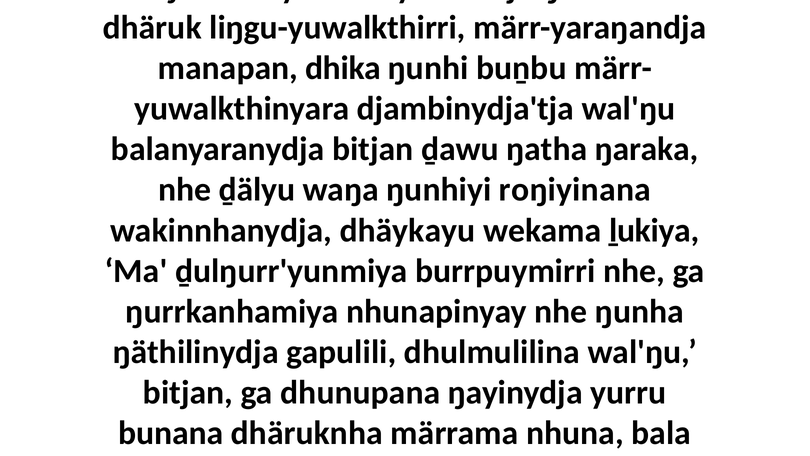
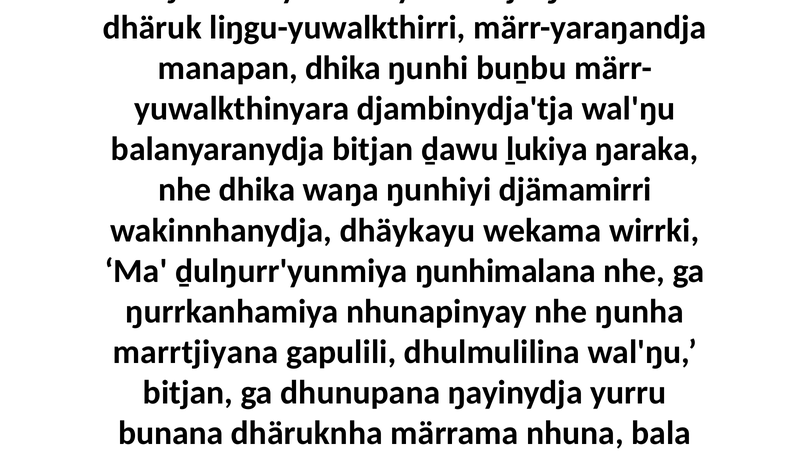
ŋatha: ŋatha -> ḻukiya (547, 149)
nhe ḏälyu: ḏälyu -> dhika (257, 190)
roŋiyinana: roŋiyinana -> djämamirri (575, 190)
ḻukiya: ḻukiya -> wirrki (654, 230)
burrpuymirri: burrpuymirri -> ŋunhimalana (505, 271)
ŋäthilinydja: ŋäthilinydja -> marrtjiyana (196, 352)
